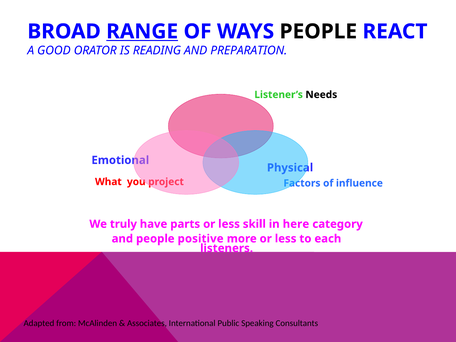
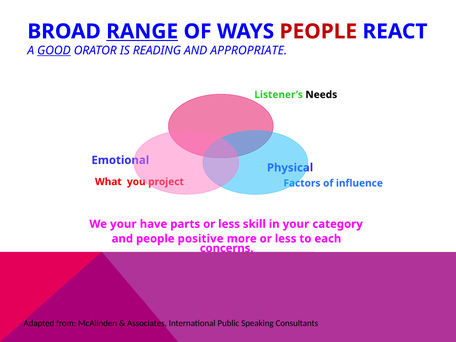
PEOPLE colour: black -> red (318, 31)
GOOD underline: none -> present (54, 51)
PREPARATION: PREPARATION -> APPROPRIATE (249, 51)
We truly: truly -> your (123, 224)
in here: here -> your (296, 224)
listeners: listeners -> concerns (227, 248)
